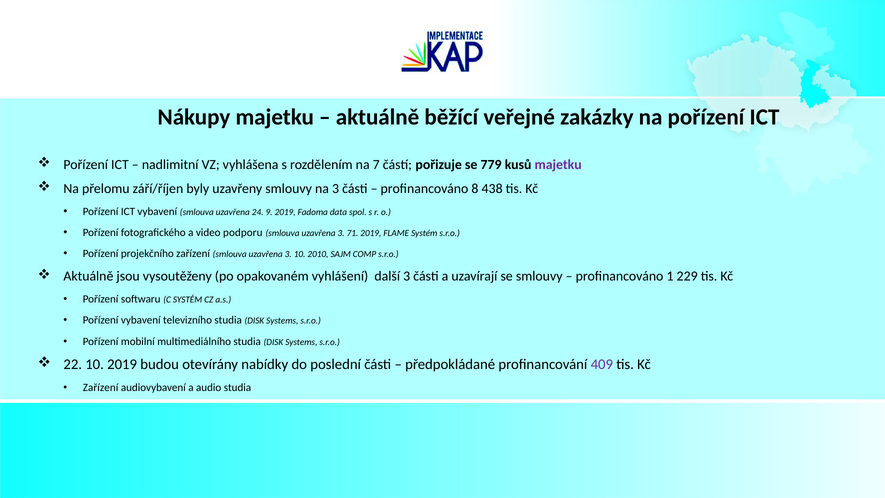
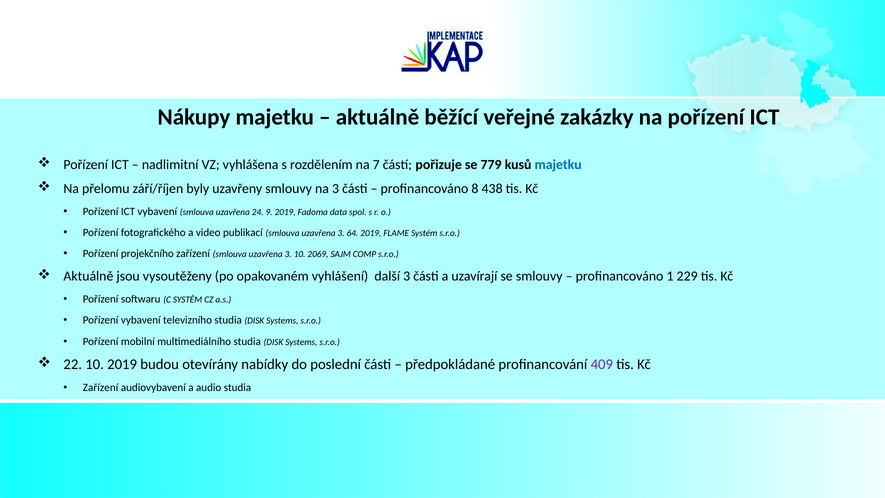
majetku colour: purple -> blue (558, 164)
podporu: podporu -> publikací (243, 233)
71: 71 -> 64 (352, 233)
2010: 2010 -> 2069 (318, 254)
